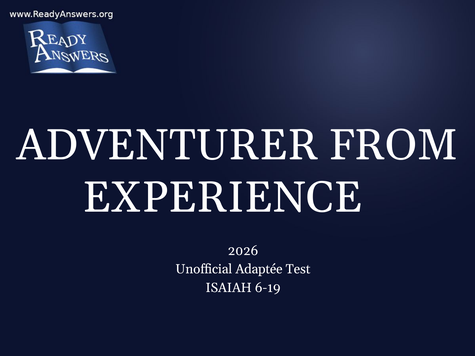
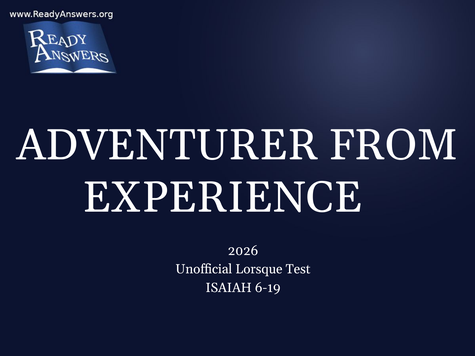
Adaptée: Adaptée -> Lorsque (259, 269)
